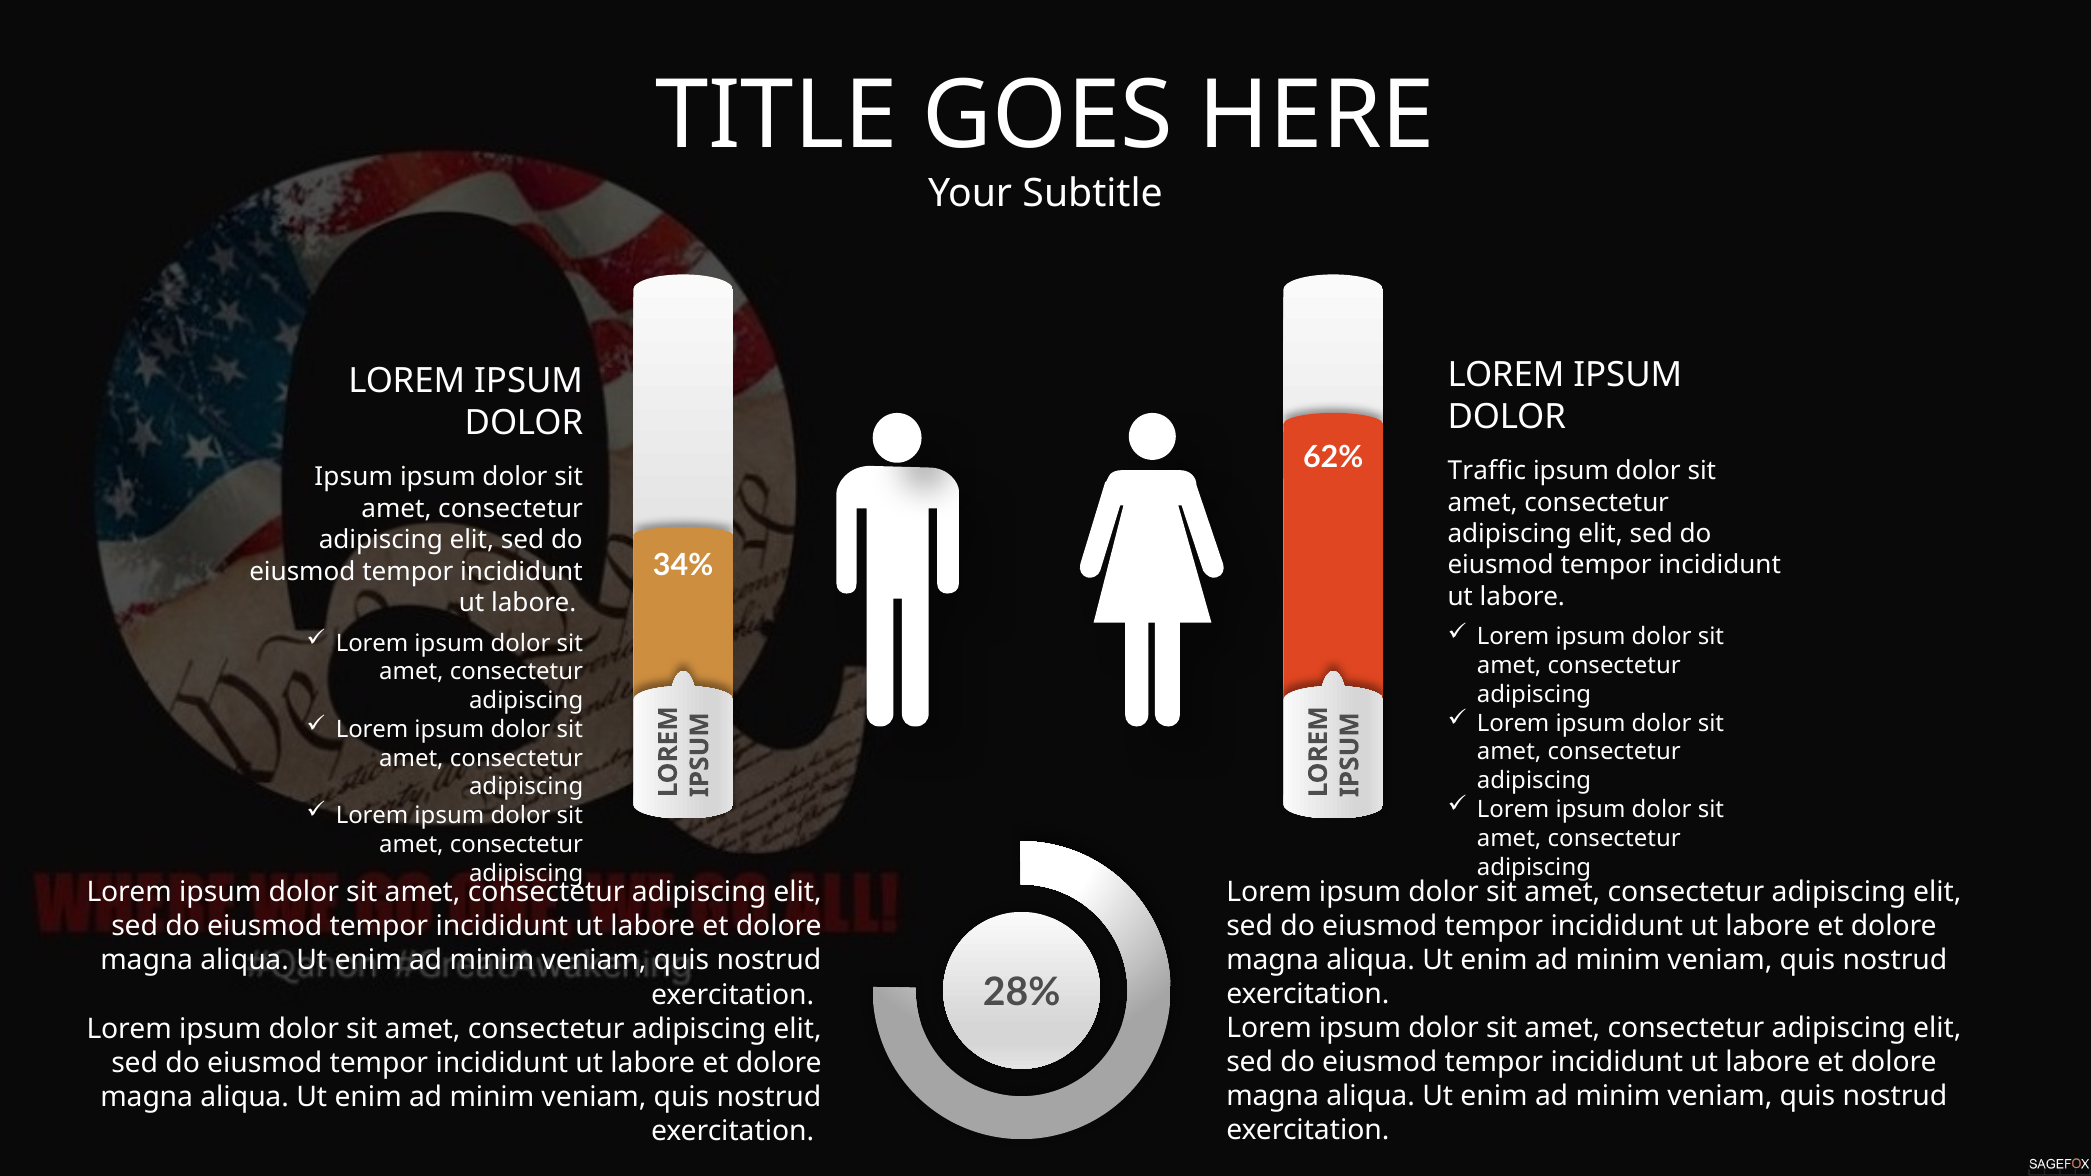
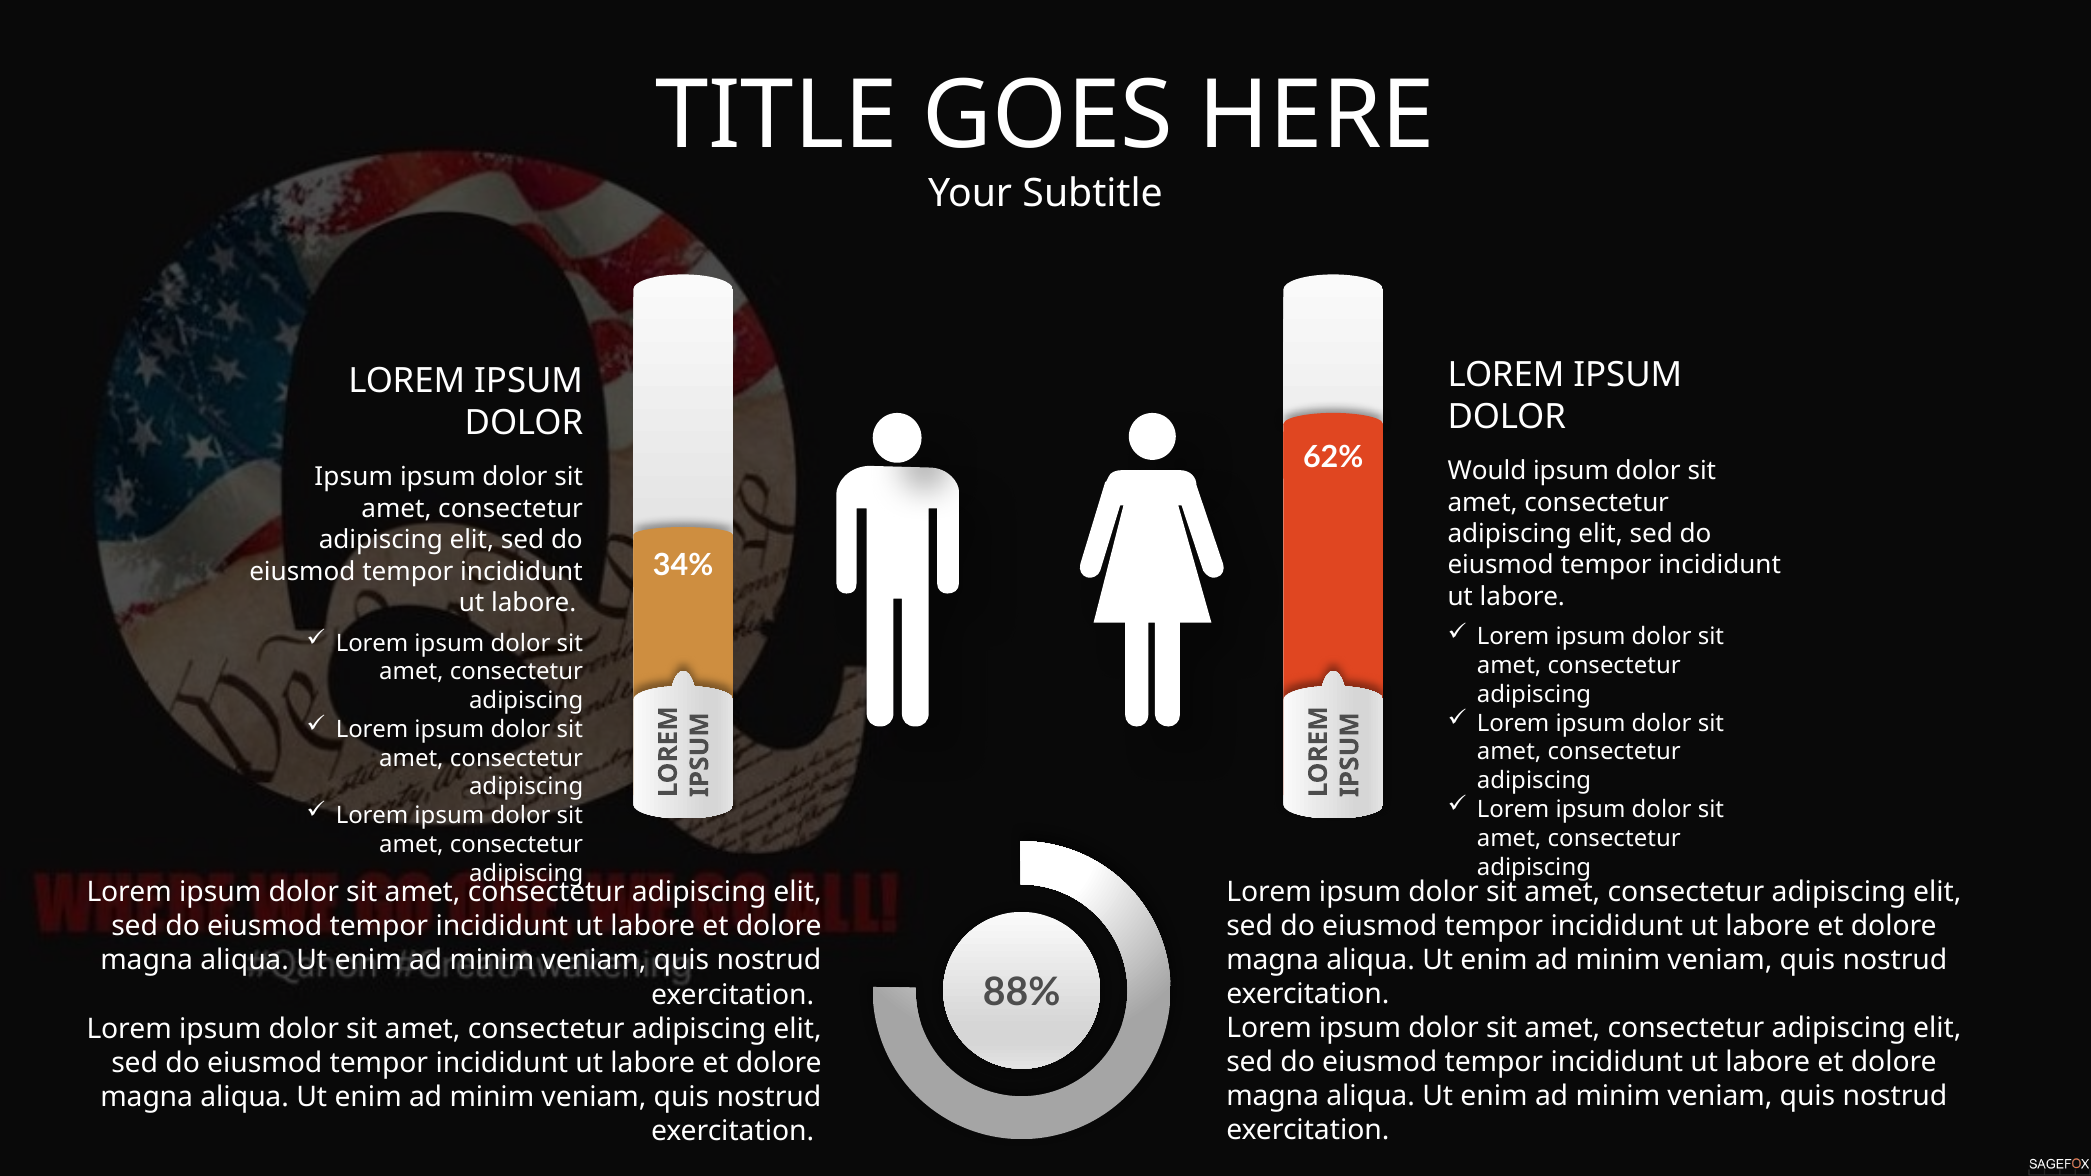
Traffic: Traffic -> Would (1487, 471)
28%: 28% -> 88% (1022, 993)
